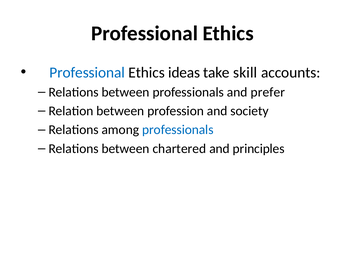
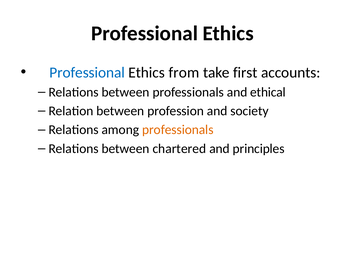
ideas: ideas -> from (184, 72)
skill: skill -> first (245, 72)
prefer: prefer -> ethical (268, 92)
professionals colour: blue -> orange (178, 130)
